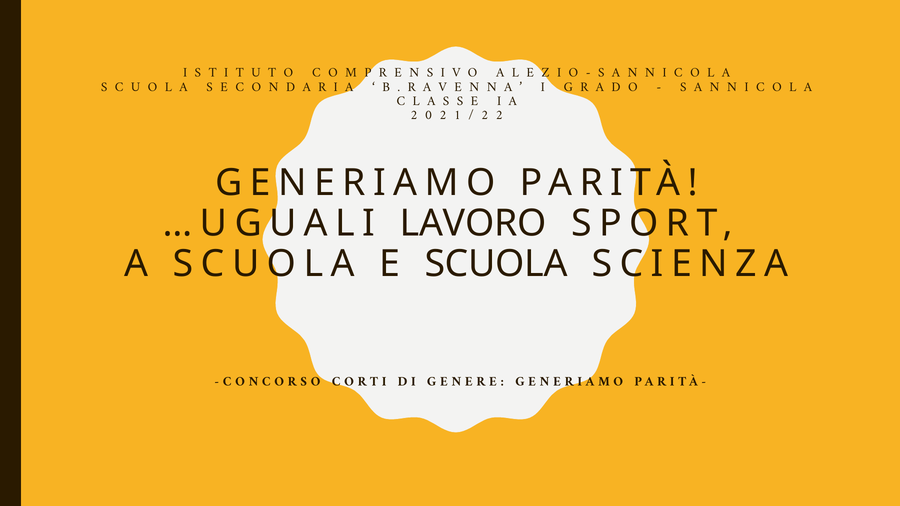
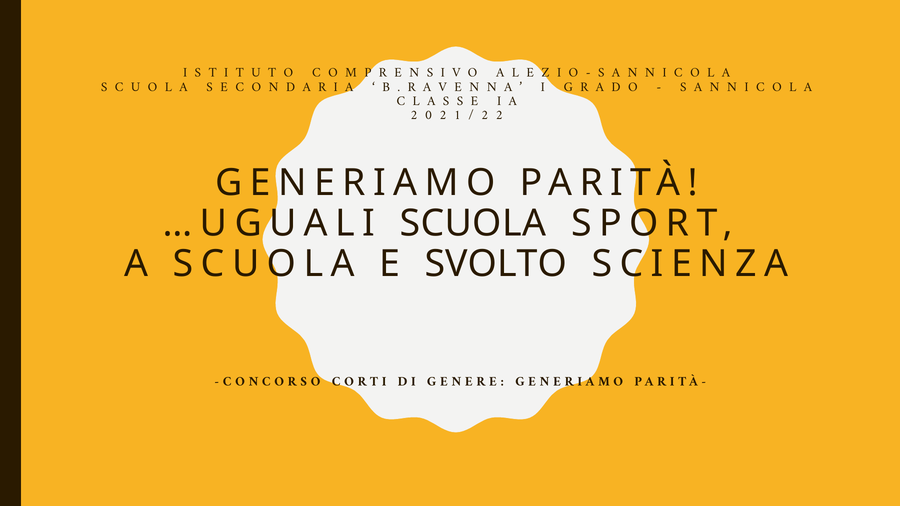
…UGUALI LAVORO: LAVORO -> SCUOLA (473, 223)
E SCUOLA: SCUOLA -> SVOLTO (496, 264)
